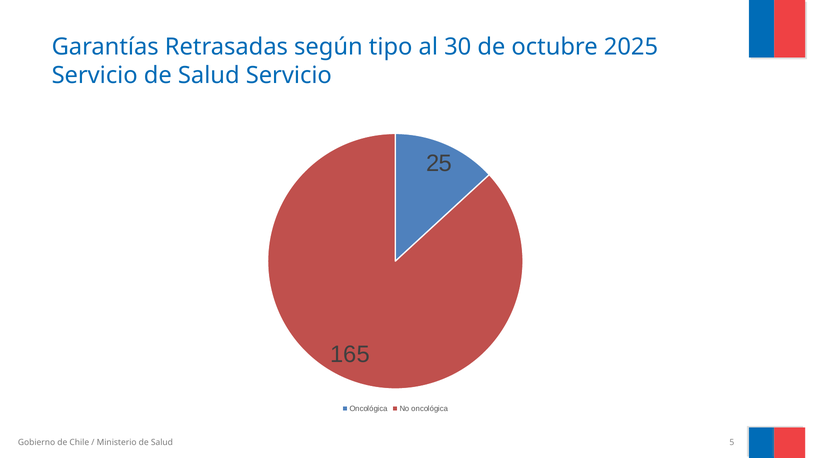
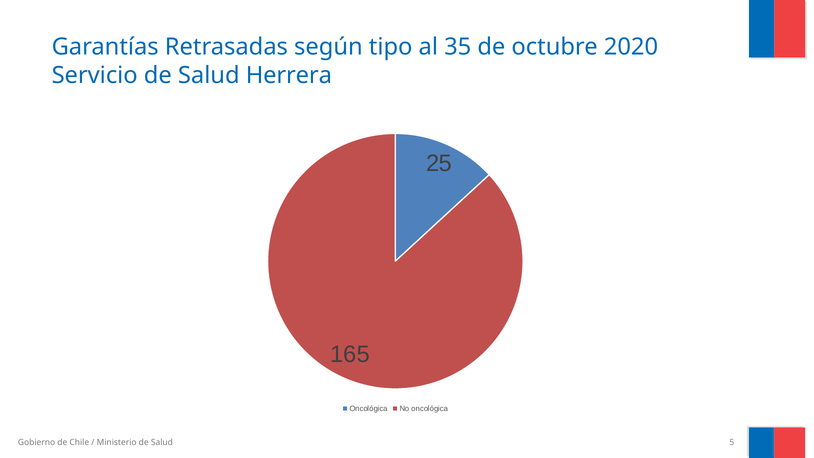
30: 30 -> 35 (458, 47)
2025: 2025 -> 2020 (631, 47)
Salud Servicio: Servicio -> Herrera (289, 75)
